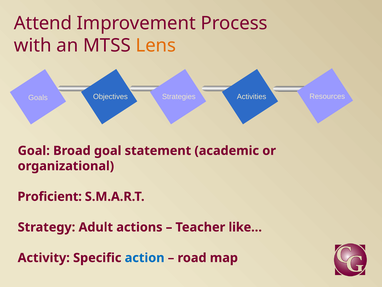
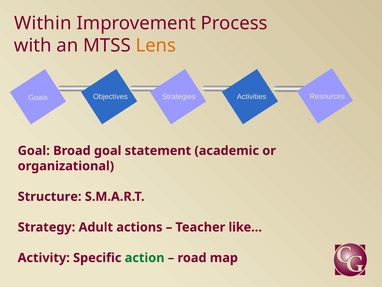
Attend: Attend -> Within (43, 23)
Proficient: Proficient -> Structure (50, 196)
action colour: blue -> green (145, 257)
